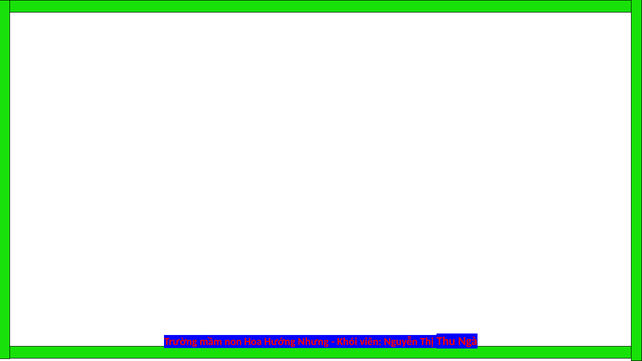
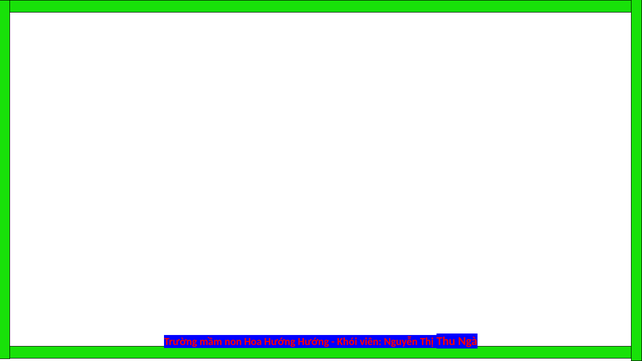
Hướng Nhưng: Nhưng -> Hướng (313, 342)
